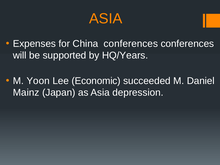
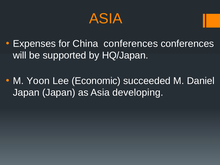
HQ/Years: HQ/Years -> HQ/Japan (125, 55)
Mainz: Mainz -> Japan (26, 93)
depression: depression -> developing (138, 93)
